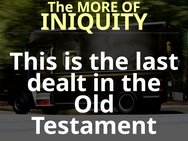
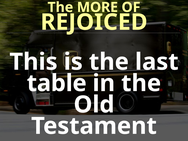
INIQUITY: INIQUITY -> REJOICED (94, 22)
dealt: dealt -> table (57, 83)
